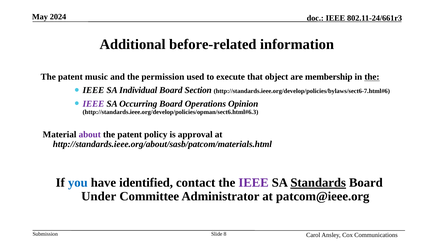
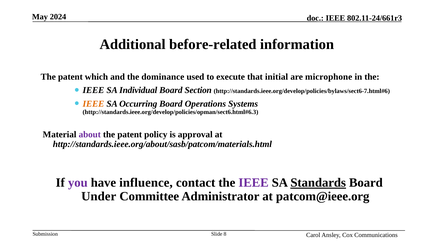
music: music -> which (96, 77)
permission: permission -> dominance (163, 77)
object: object -> initial (277, 77)
membership: membership -> microphone (329, 77)
the underline: present -> none (372, 77)
IEEE colour: purple -> orange (93, 104)
Opinion: Opinion -> Systems (243, 104)
you colour: blue -> purple (78, 183)
identified: identified -> influence (146, 183)
